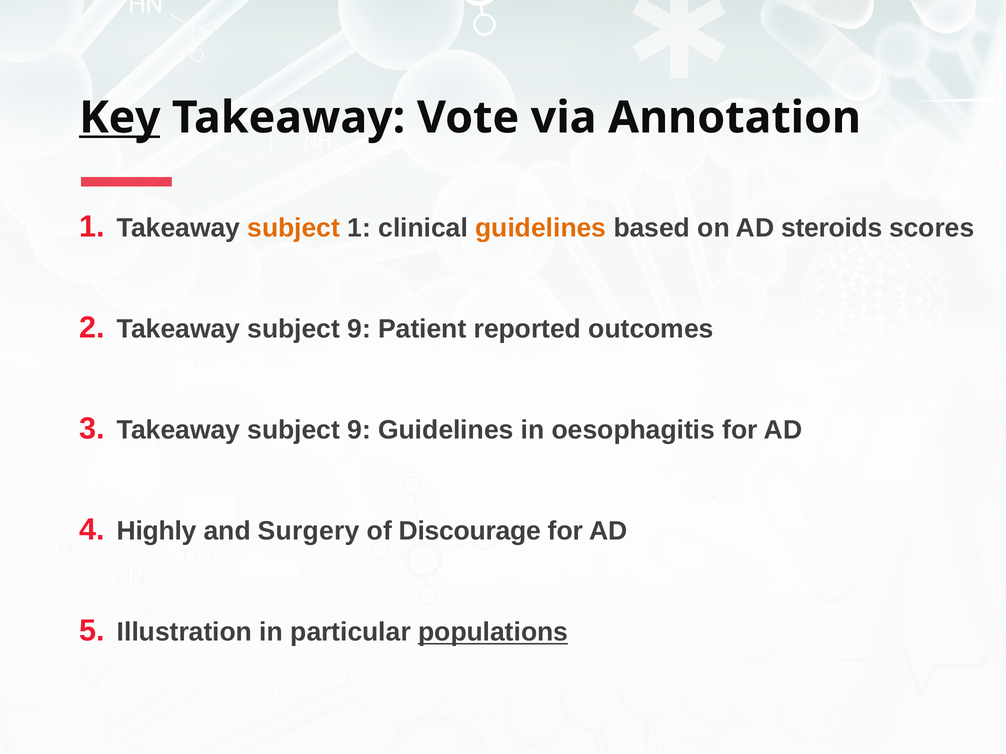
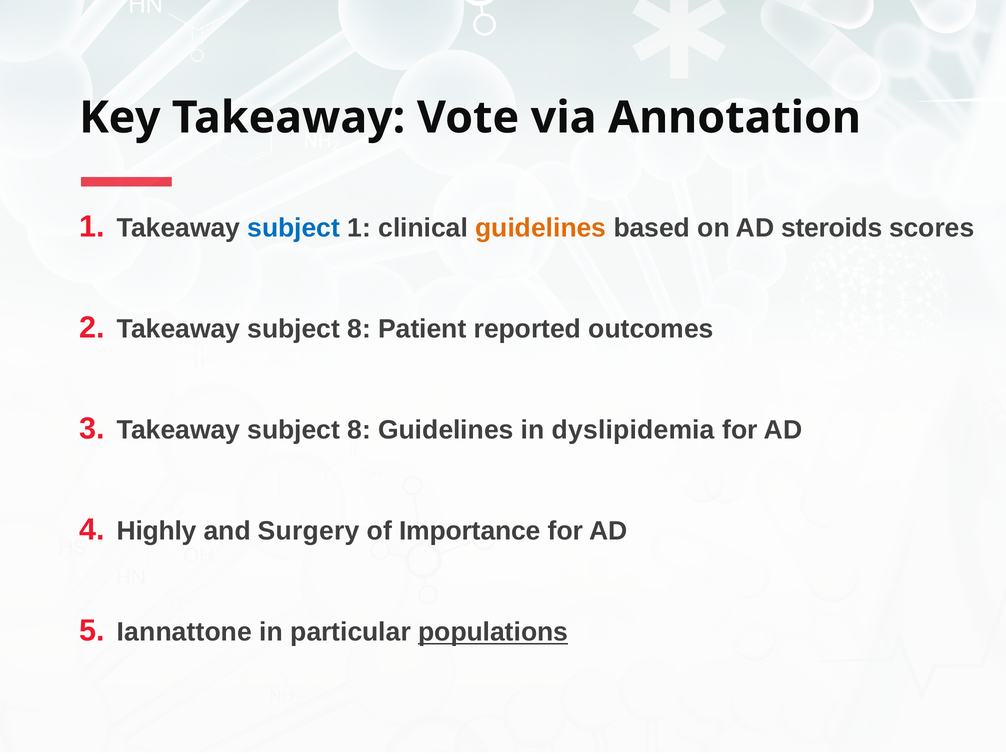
Key underline: present -> none (120, 118)
subject colour: orange -> blue (294, 228)
2 Takeaway subject 9: 9 -> 8 (359, 329)
3 Takeaway subject 9: 9 -> 8 (359, 431)
oesophagitis: oesophagitis -> dyslipidemia (633, 431)
Discourage: Discourage -> Importance (470, 532)
Illustration: Illustration -> Iannattone (184, 633)
